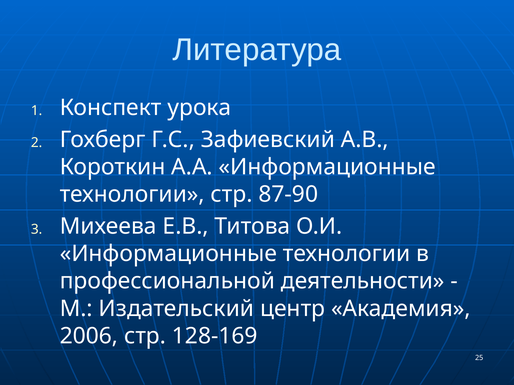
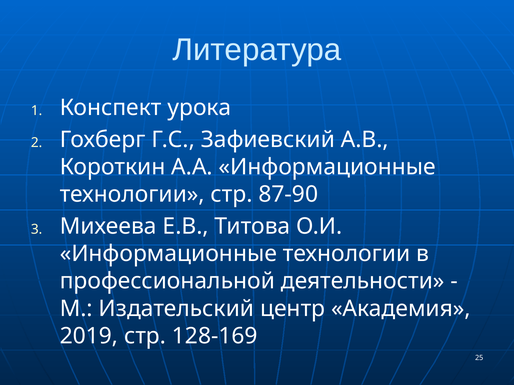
2006: 2006 -> 2019 (89, 336)
